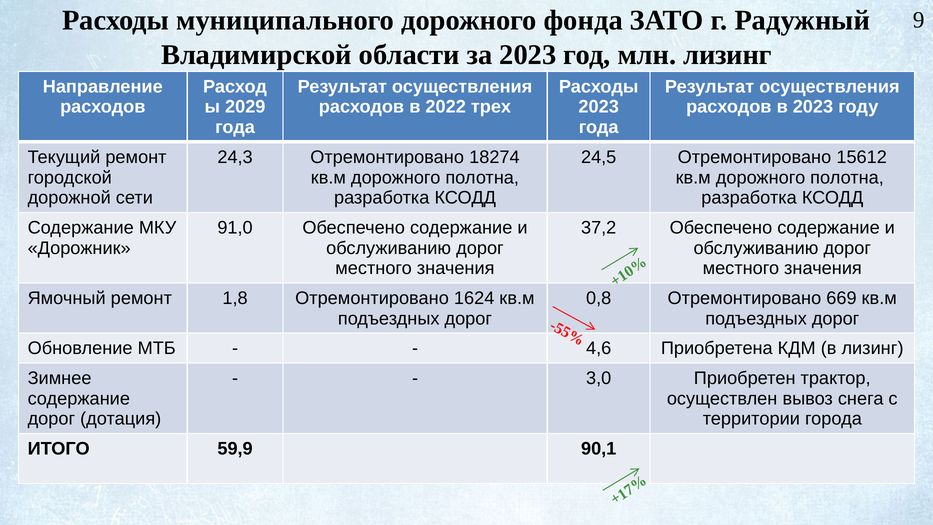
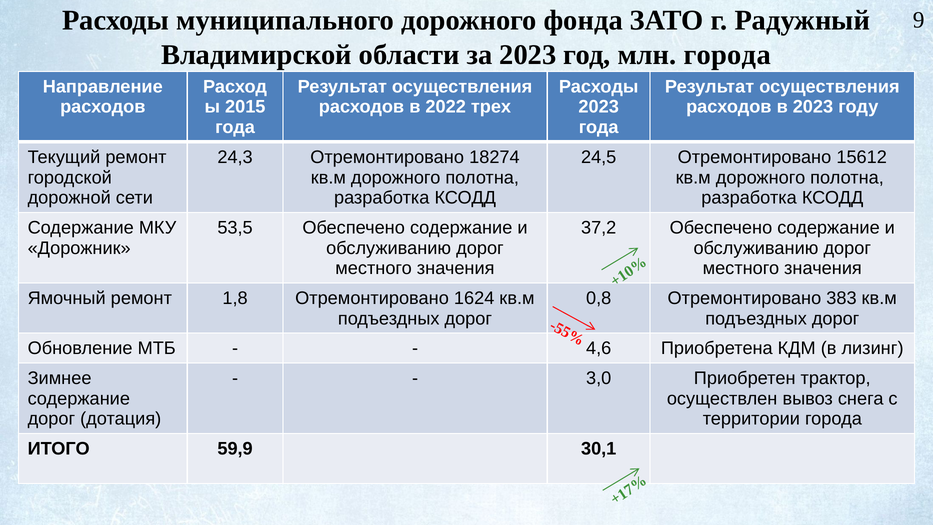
млн лизинг: лизинг -> города (727, 55)
2029: 2029 -> 2015 (245, 107)
91,0: 91,0 -> 53,5 (235, 228)
669: 669 -> 383 (842, 298)
90,1: 90,1 -> 30,1 (599, 449)
